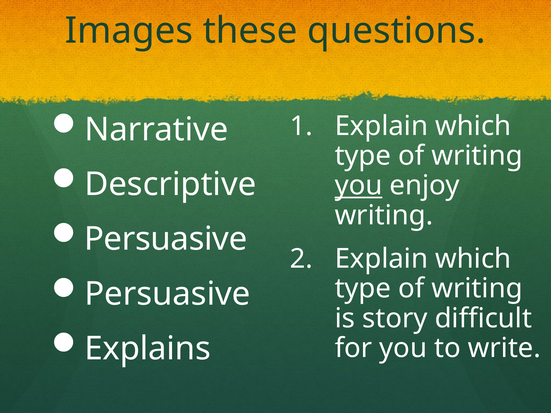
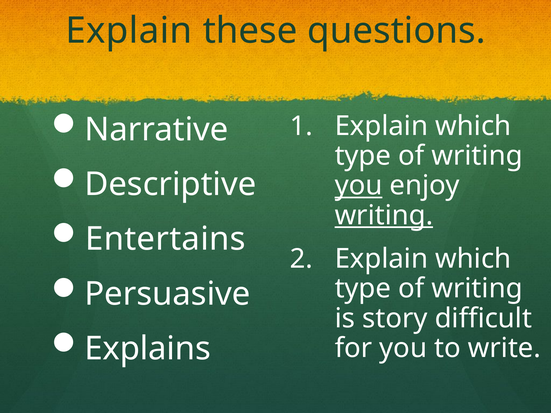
Images: Images -> Explain (129, 31)
writing underline: none -> present (384, 215)
Persuasive: Persuasive -> Entertains (165, 239)
